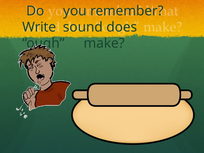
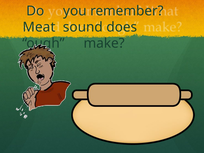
Write: Write -> Meat (39, 27)
